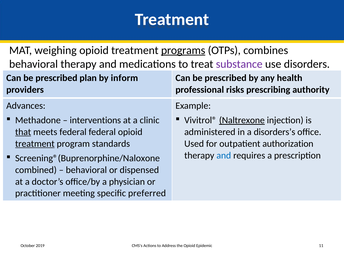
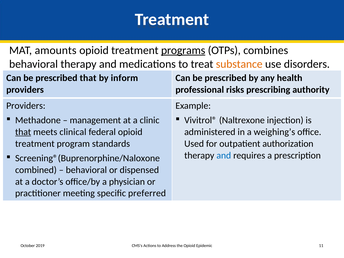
weighing: weighing -> amounts (56, 50)
substance colour: purple -> orange (239, 64)
prescribed plan: plan -> that (88, 78)
Advances: Advances -> Providers (26, 106)
interventions: interventions -> management (95, 120)
Naltrexone underline: present -> none (242, 120)
meets federal: federal -> clinical (73, 132)
disorders’s: disorders’s -> weighing’s (274, 132)
treatment underline: present -> none (35, 144)
